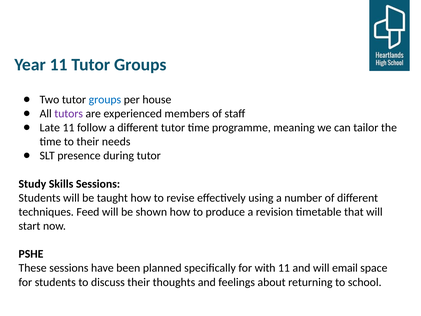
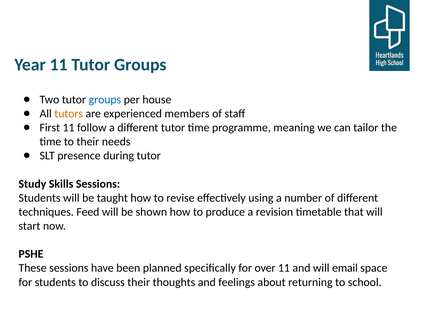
tutors colour: purple -> orange (69, 113)
Late: Late -> First (50, 128)
with: with -> over (265, 268)
